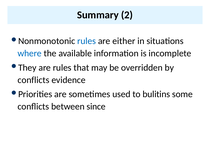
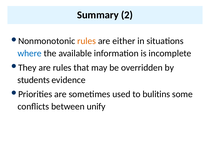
rules colour: blue -> orange (87, 41)
conflicts: conflicts -> students (34, 80)
since: since -> unify (96, 106)
